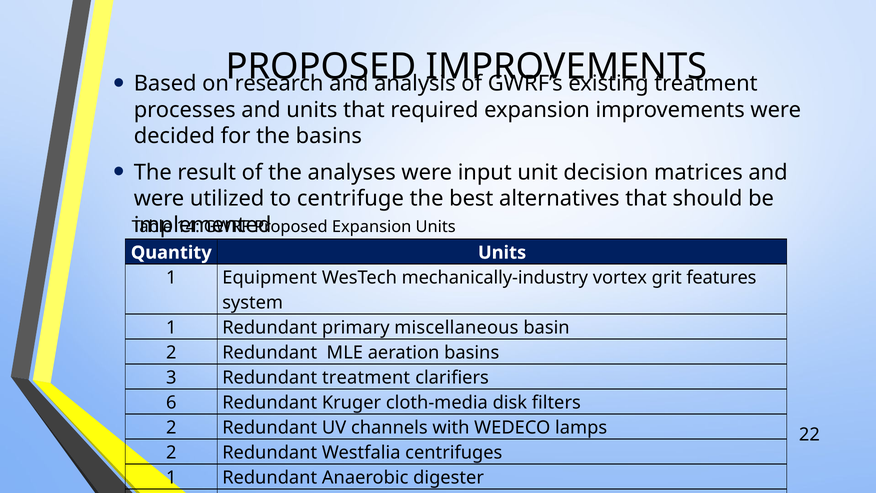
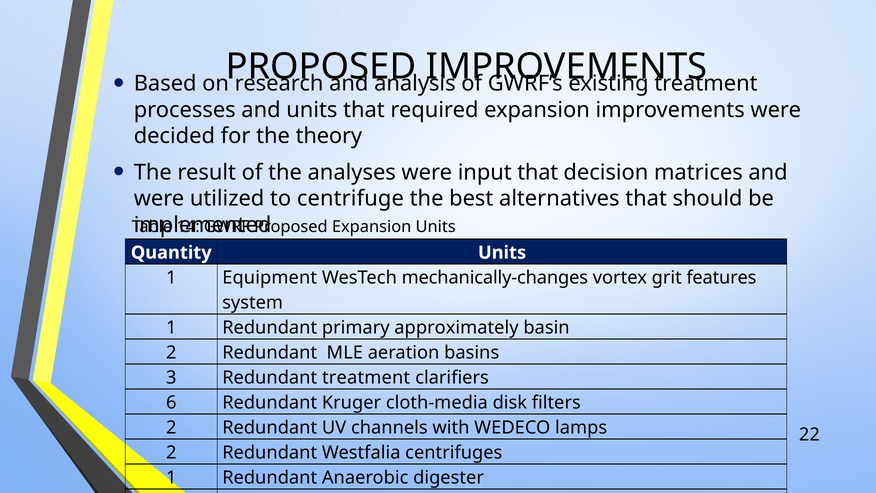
the basins: basins -> theory (329, 136)
input unit: unit -> that (538, 172)
mechanically-industry: mechanically-industry -> mechanically-changes (495, 278)
miscellaneous: miscellaneous -> approximately (456, 327)
